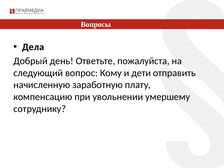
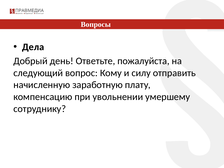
дети: дети -> силу (141, 73)
